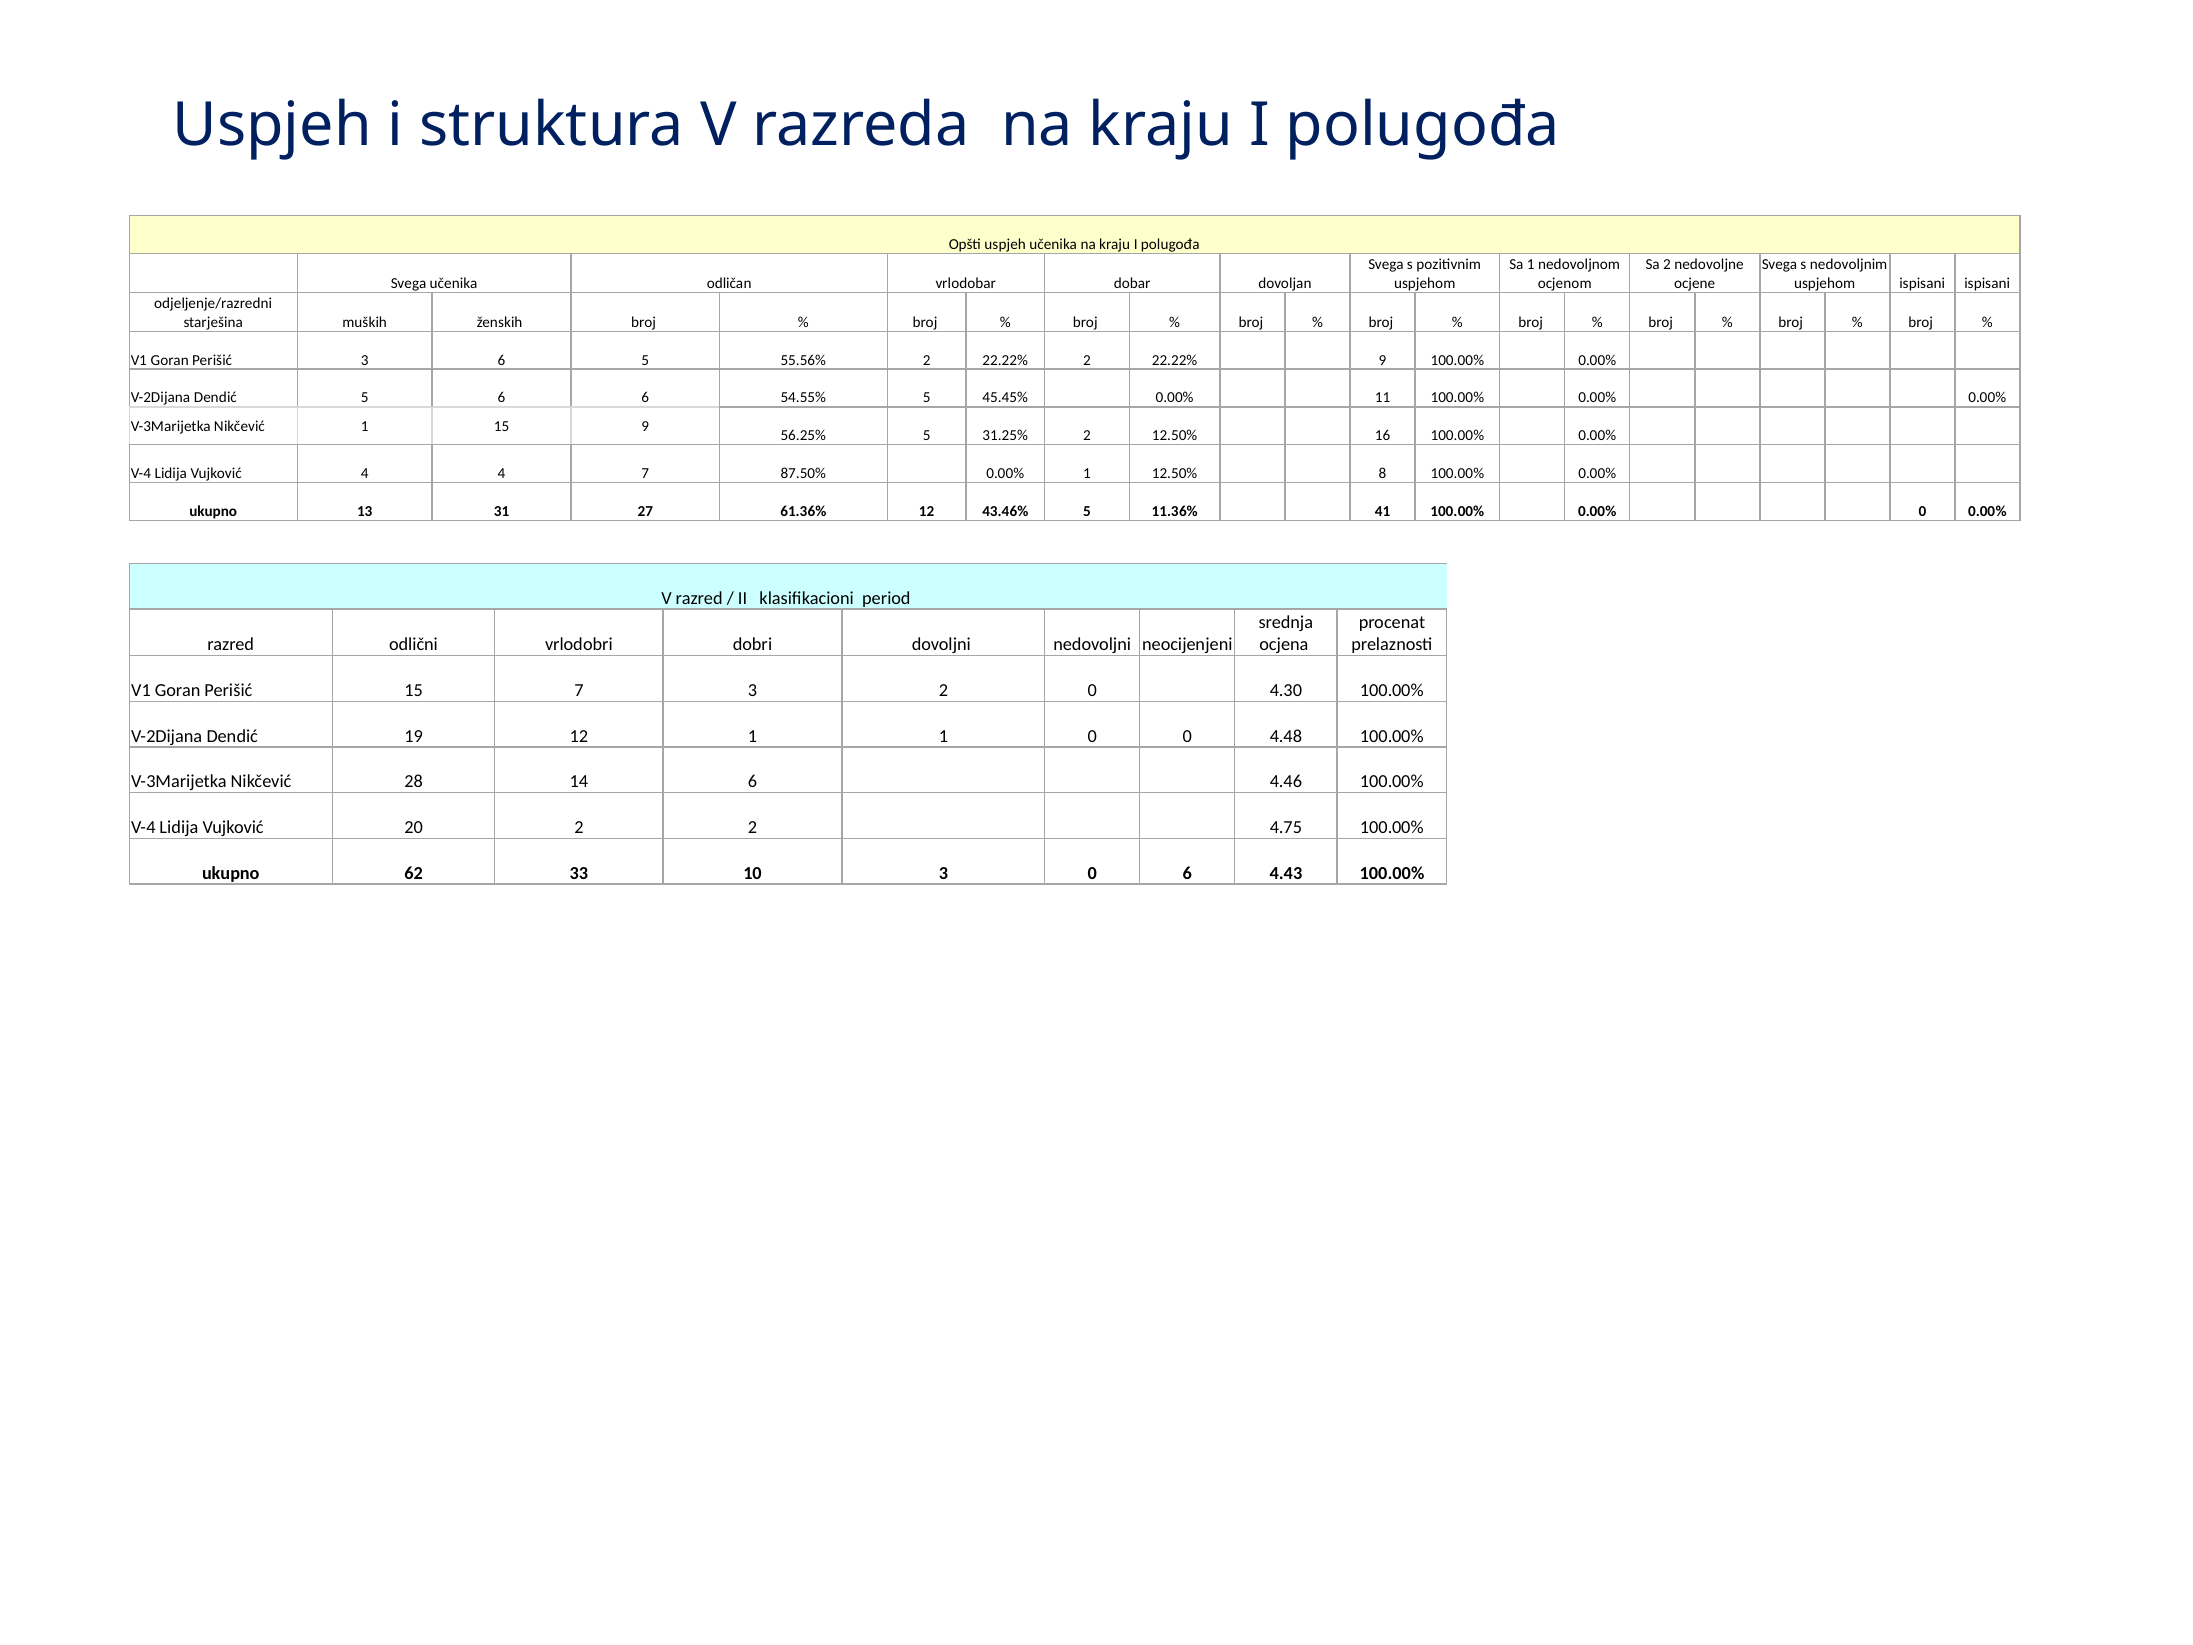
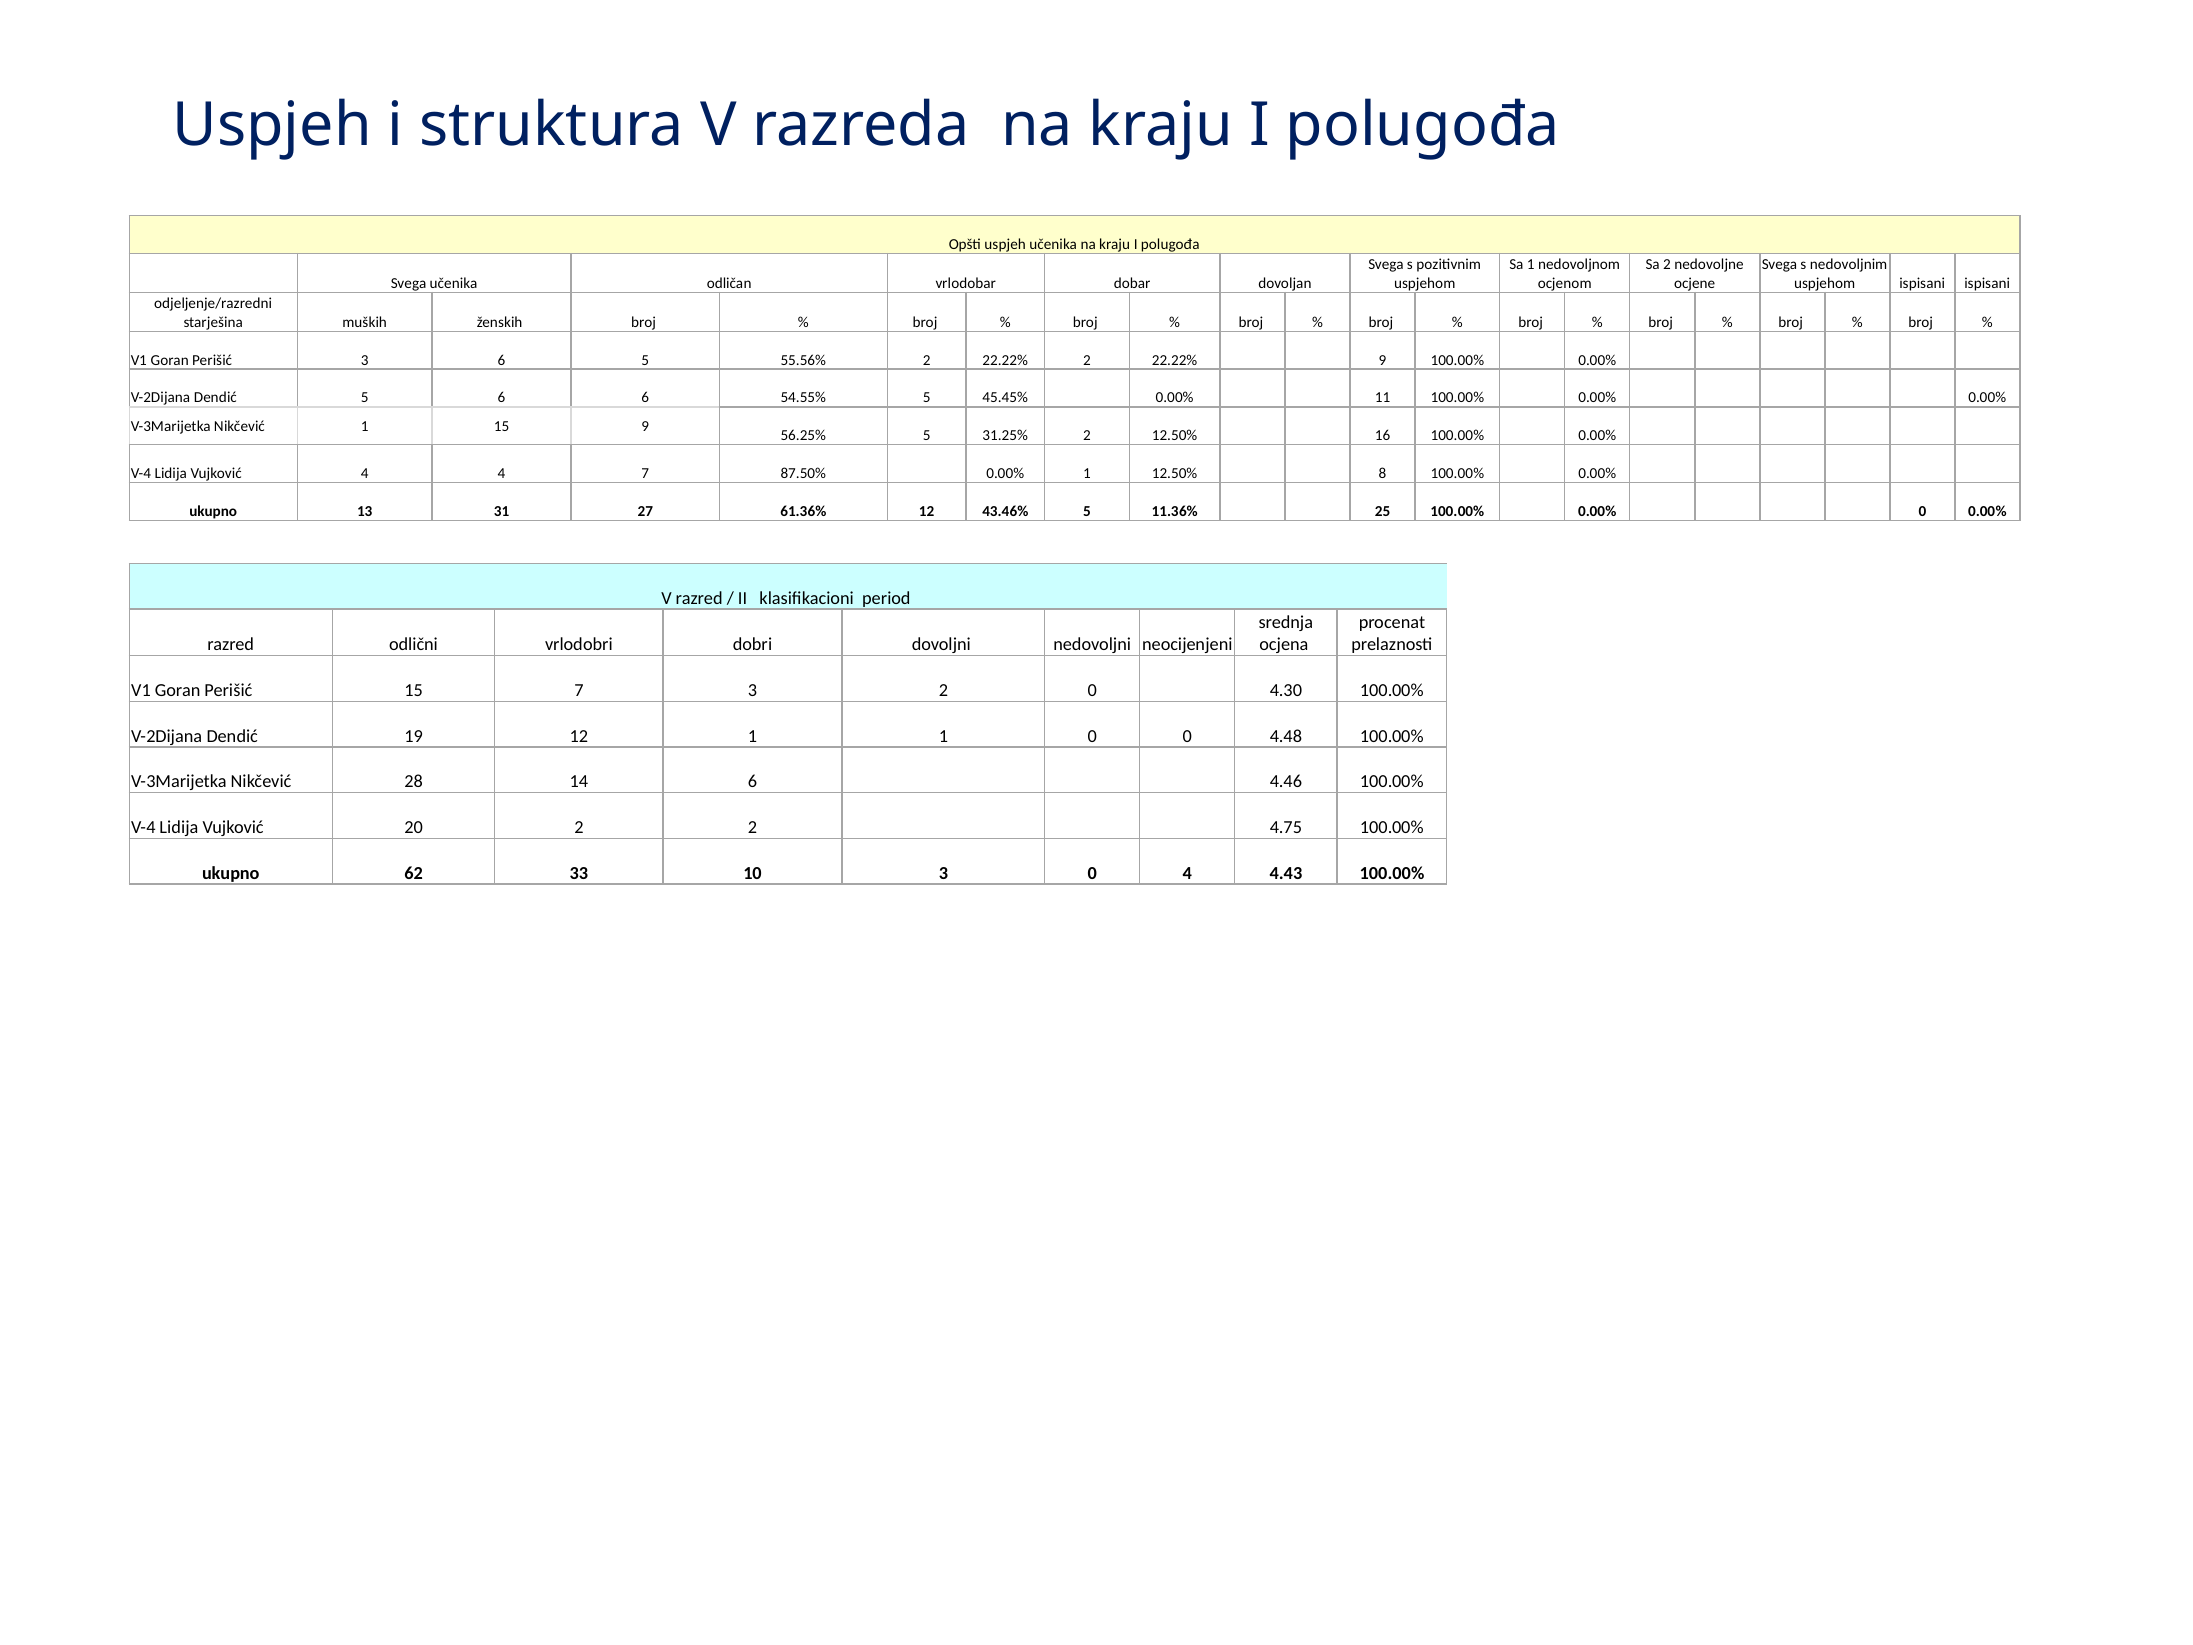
41: 41 -> 25 (1383, 511)
0 6: 6 -> 4 (1187, 873)
